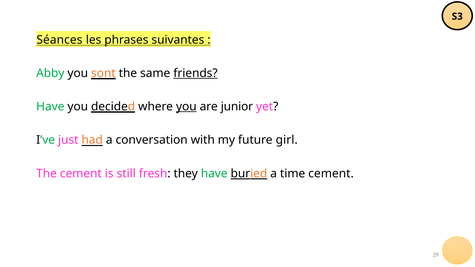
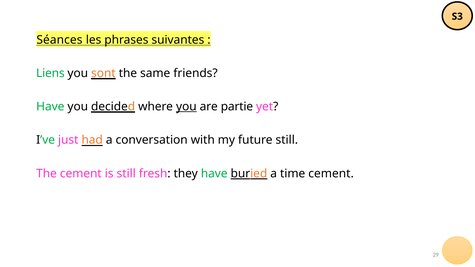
Abby: Abby -> Liens (50, 73)
friends underline: present -> none (195, 73)
junior: junior -> partie (237, 107)
future girl: girl -> still (287, 140)
